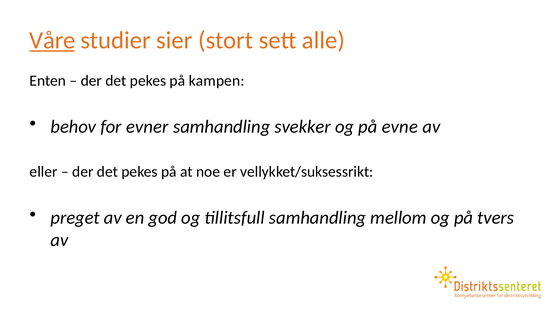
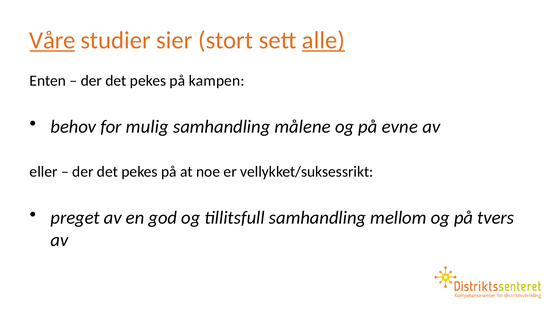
alle underline: none -> present (323, 40)
evner: evner -> mulig (147, 127)
svekker: svekker -> målene (303, 127)
